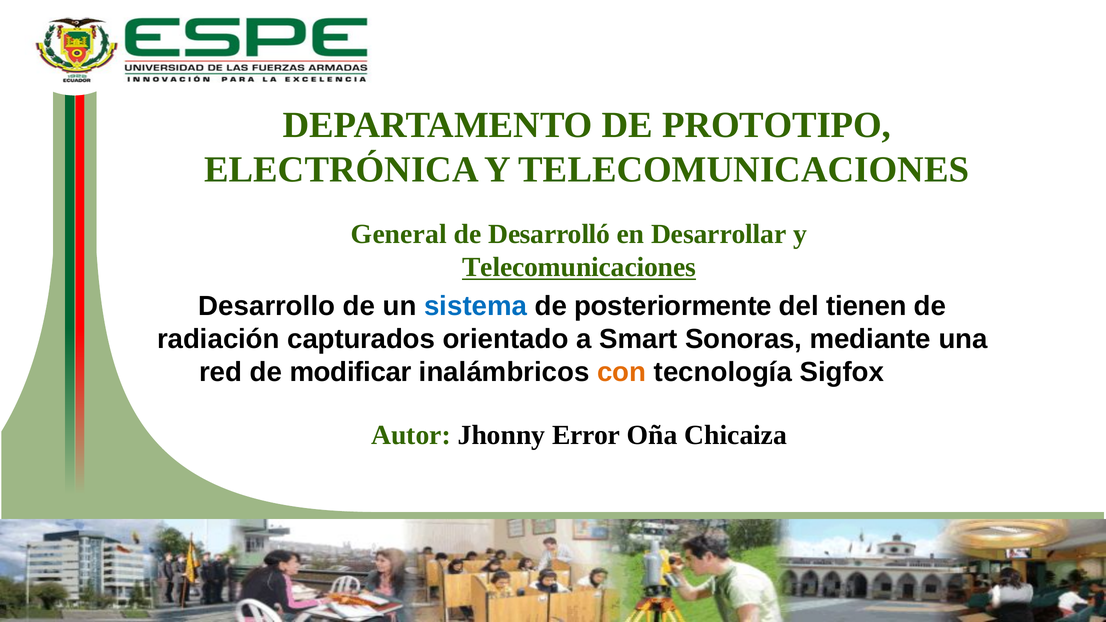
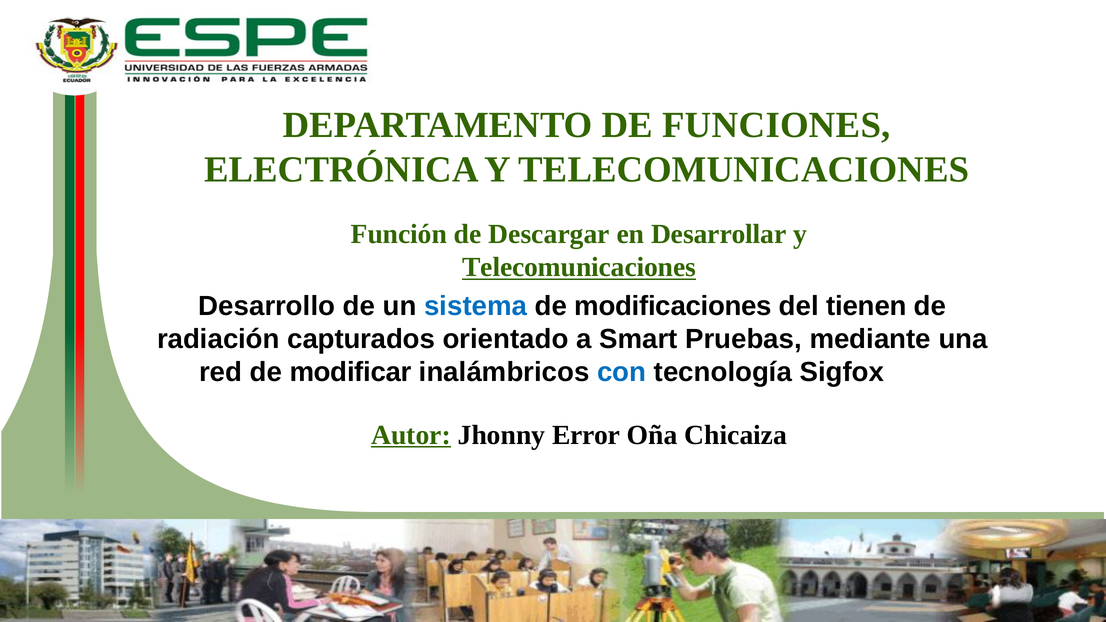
PROTOTIPO: PROTOTIPO -> FUNCIONES (776, 125)
General: General -> Función (399, 234)
Desarrolló: Desarrolló -> Descargar (549, 234)
posteriormente: posteriormente -> modificaciones (673, 306)
Sonoras: Sonoras -> Pruebas (744, 339)
con colour: orange -> blue (622, 372)
Autor underline: none -> present (411, 435)
